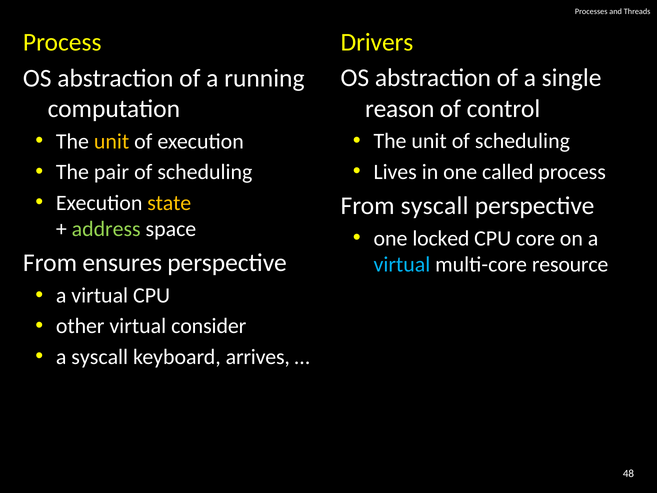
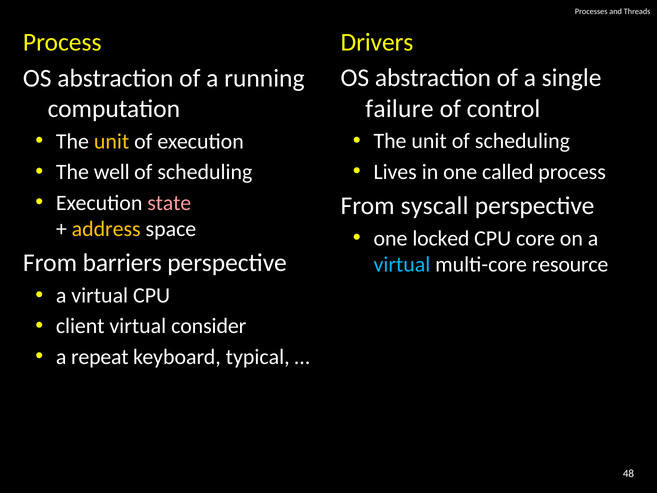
reason: reason -> failure (399, 109)
pair: pair -> well (112, 172)
state colour: yellow -> pink (169, 203)
address colour: light green -> yellow (106, 229)
ensures: ensures -> barriers (122, 263)
other: other -> client (80, 326)
a syscall: syscall -> repeat (100, 357)
arrives: arrives -> typical (258, 357)
